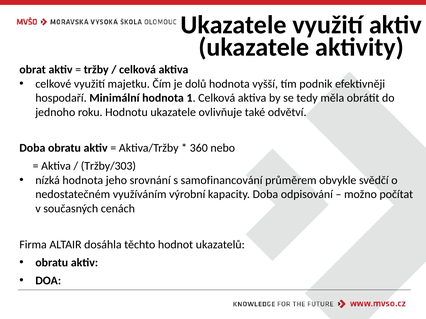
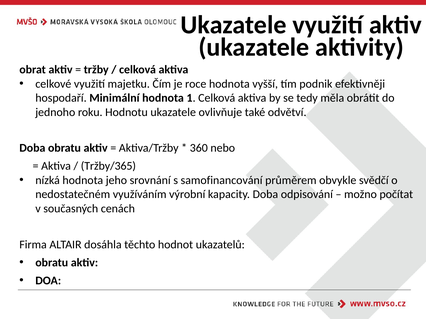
dolů: dolů -> roce (196, 84)
Tržby/303: Tržby/303 -> Tržby/365 (108, 166)
